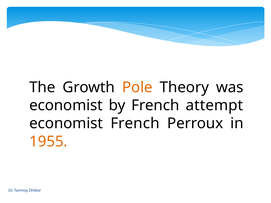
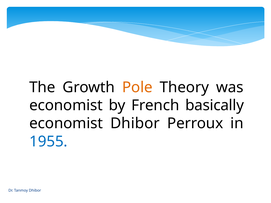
attempt: attempt -> basically (215, 105)
economist French: French -> Dhibor (135, 124)
1955 colour: orange -> blue (48, 142)
